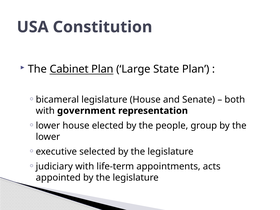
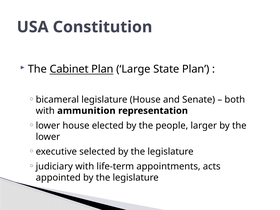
government: government -> ammunition (86, 111)
group: group -> larger (204, 126)
